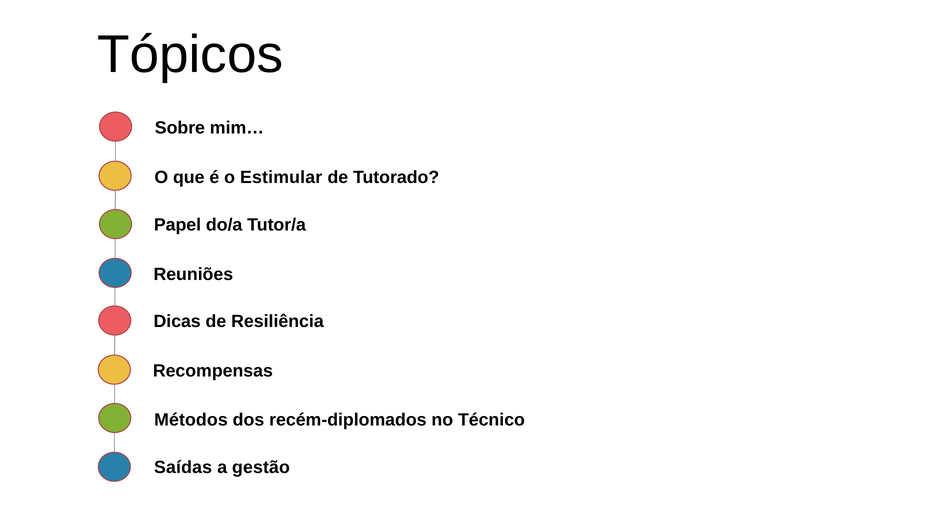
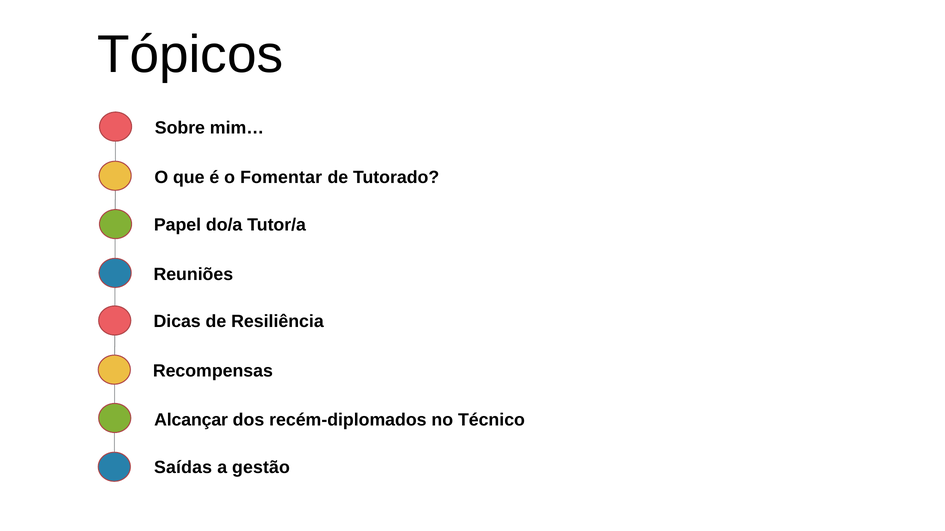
Estimular: Estimular -> Fomentar (281, 177)
Métodos: Métodos -> Alcançar (191, 421)
